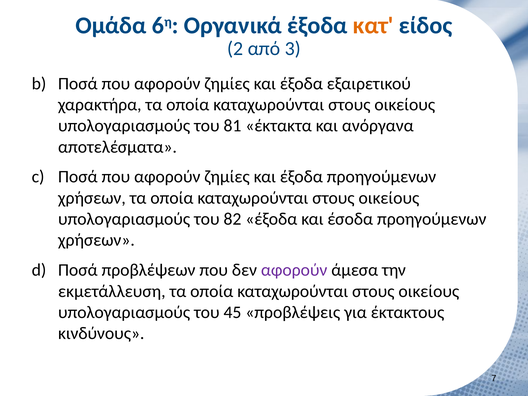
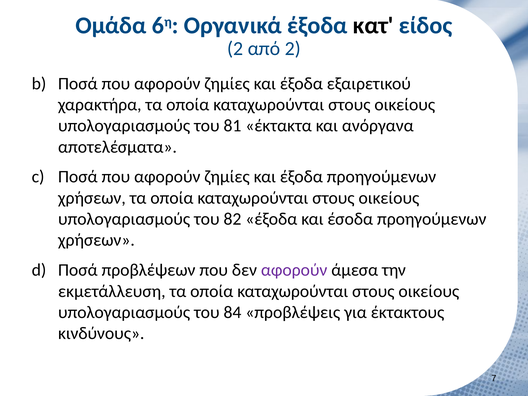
κατ colour: orange -> black (373, 26)
από 3: 3 -> 2 (293, 49)
45: 45 -> 84 (232, 312)
